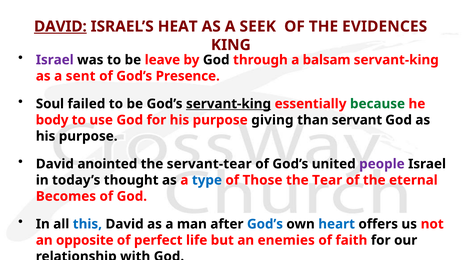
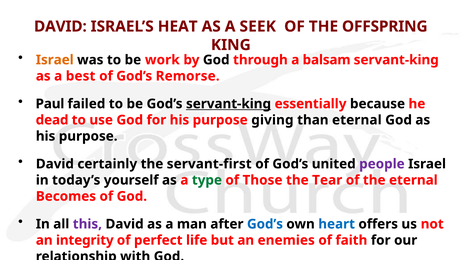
DAVID underline: present -> none (60, 26)
EVIDENCES: EVIDENCES -> OFFSPRING (385, 26)
Israel colour: purple -> orange (55, 60)
leave: leave -> work (162, 60)
sent: sent -> best (81, 76)
Presence: Presence -> Remorse (188, 76)
Soul: Soul -> Paul (50, 104)
because colour: green -> black (378, 104)
body: body -> dead (52, 120)
than servant: servant -> eternal (357, 120)
anointed: anointed -> certainly (107, 164)
servant-tear: servant-tear -> servant-first (209, 164)
thought: thought -> yourself (131, 180)
type colour: blue -> green (207, 180)
this colour: blue -> purple (87, 224)
opposite: opposite -> integrity (85, 240)
